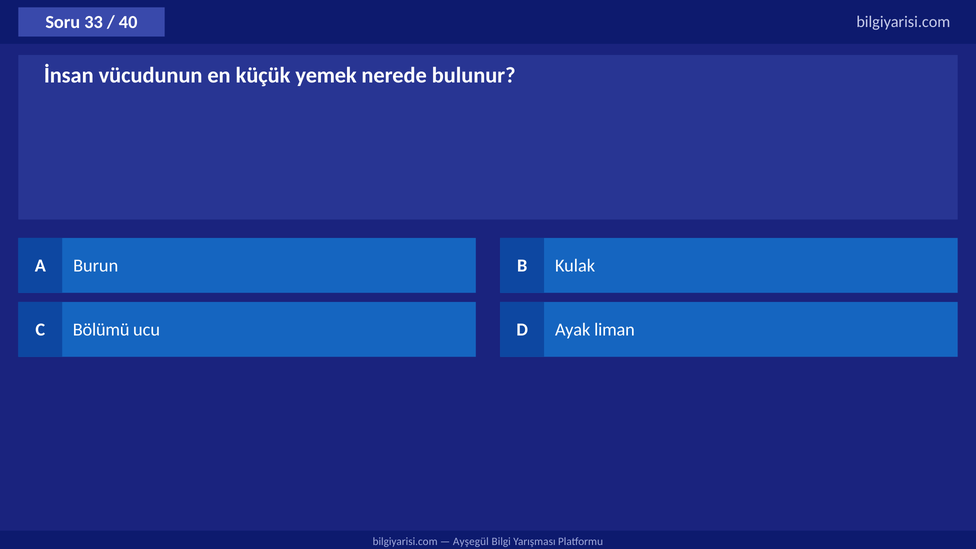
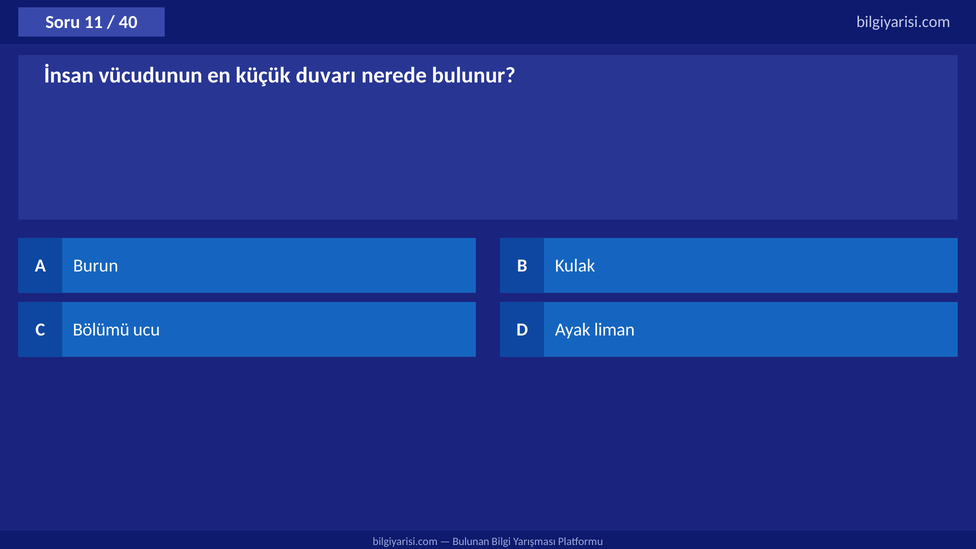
33: 33 -> 11 (94, 22)
yemek: yemek -> duvarı (326, 75)
Ayşegül: Ayşegül -> Bulunan (471, 541)
